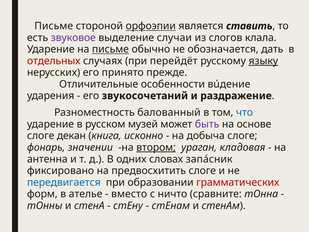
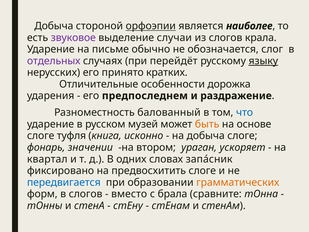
Письме: Письме -> Добыча (54, 26)
ставить: ставить -> наиболее (249, 26)
клала: клала -> крала (261, 38)
письме underline: present -> none (110, 49)
дать: дать -> слог (272, 49)
отдельных colour: red -> purple (54, 61)
прежде: прежде -> кратких (167, 72)
вúдение: вúдение -> дорожка (229, 84)
звукосочетаний: звукосочетаний -> предпоследнем (145, 96)
быть colour: purple -> orange (207, 124)
декан: декан -> туфля (71, 136)
втором underline: present -> none (156, 147)
кладовая: кладовая -> ускоряет (242, 147)
антенна: антенна -> квартал (47, 159)
грамматических colour: red -> orange (238, 182)
в ателье: ателье -> слогов (86, 194)
ничто: ничто -> брала (172, 194)
